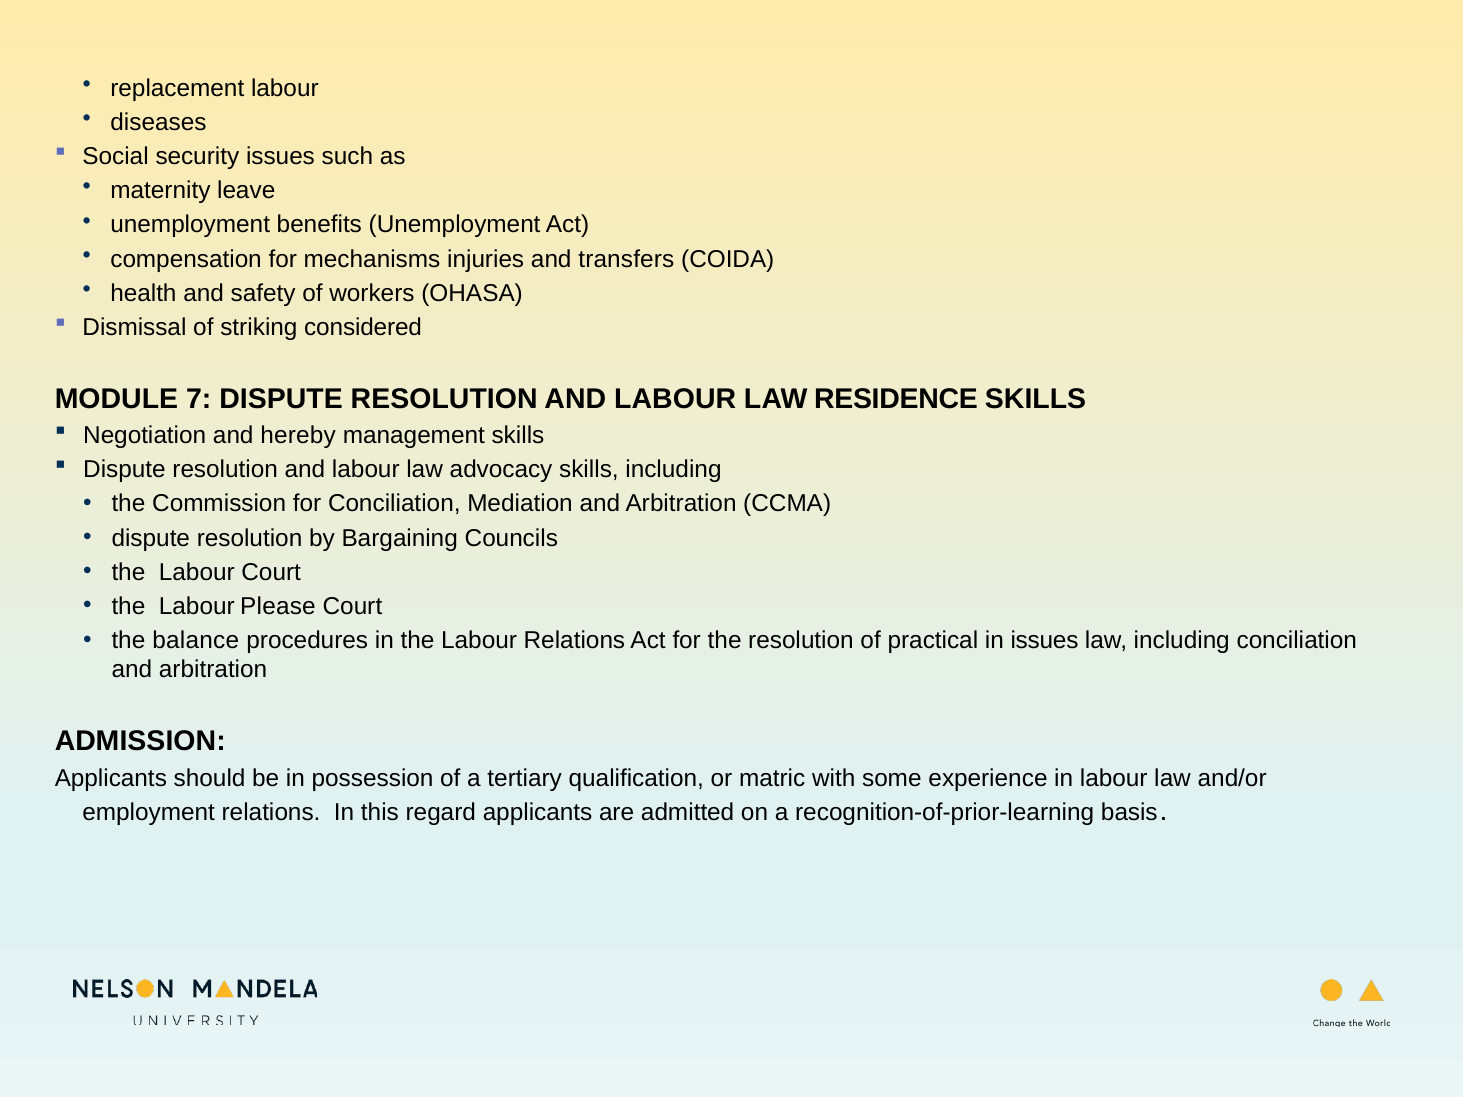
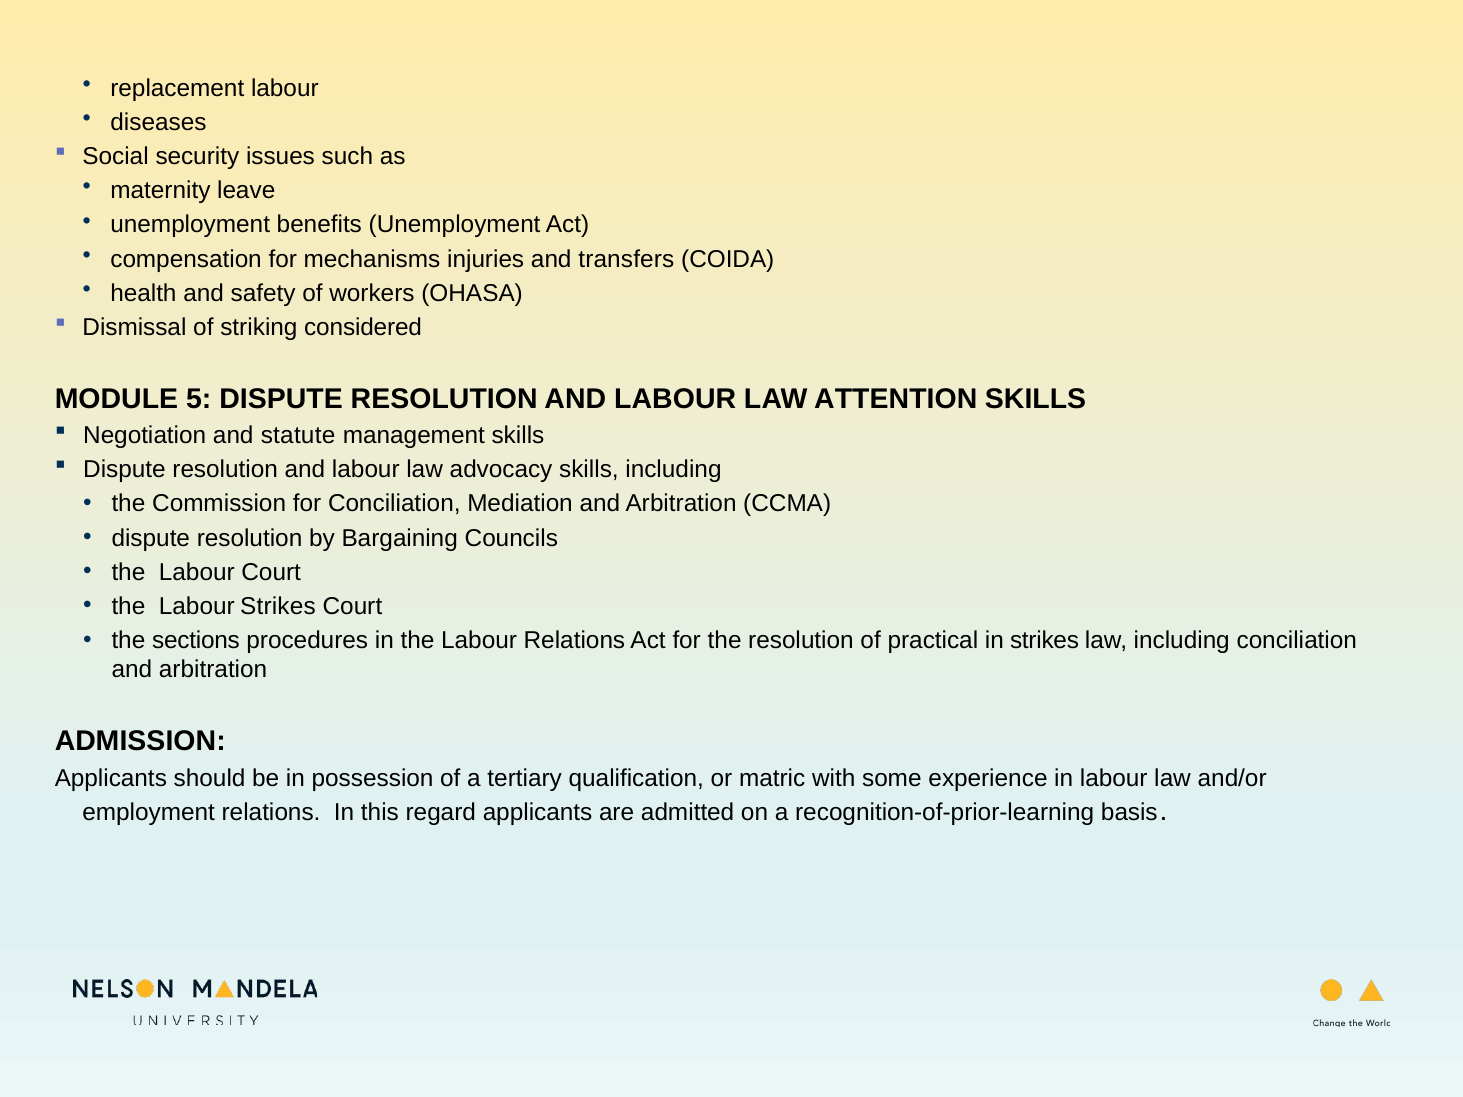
7: 7 -> 5 (199, 399)
RESIDENCE: RESIDENCE -> ATTENTION (896, 399)
hereby: hereby -> statute (298, 436)
Labour Please: Please -> Strikes (278, 606)
balance: balance -> sections (196, 641)
in issues: issues -> strikes (1044, 641)
